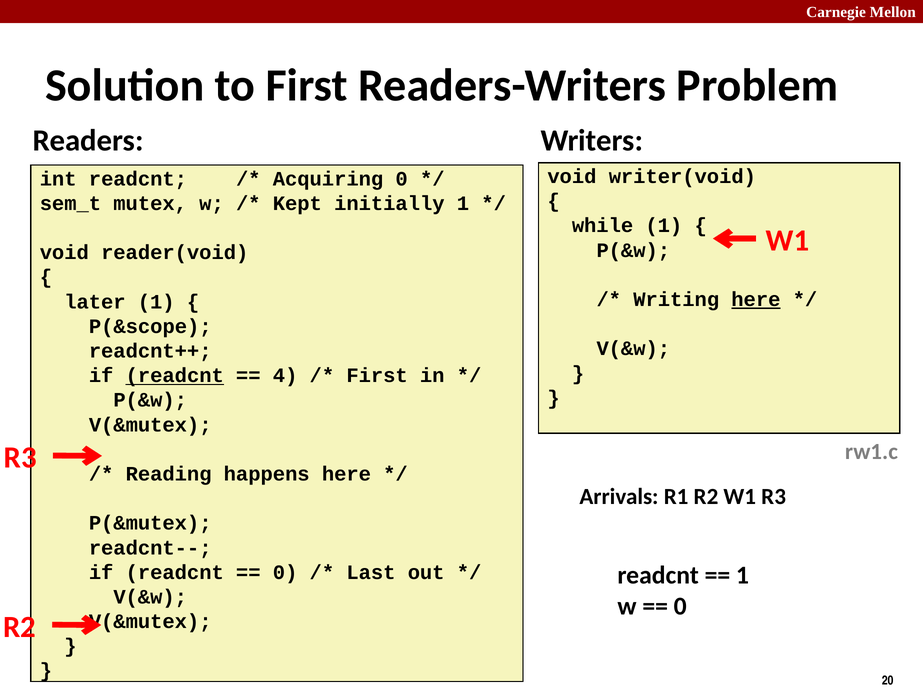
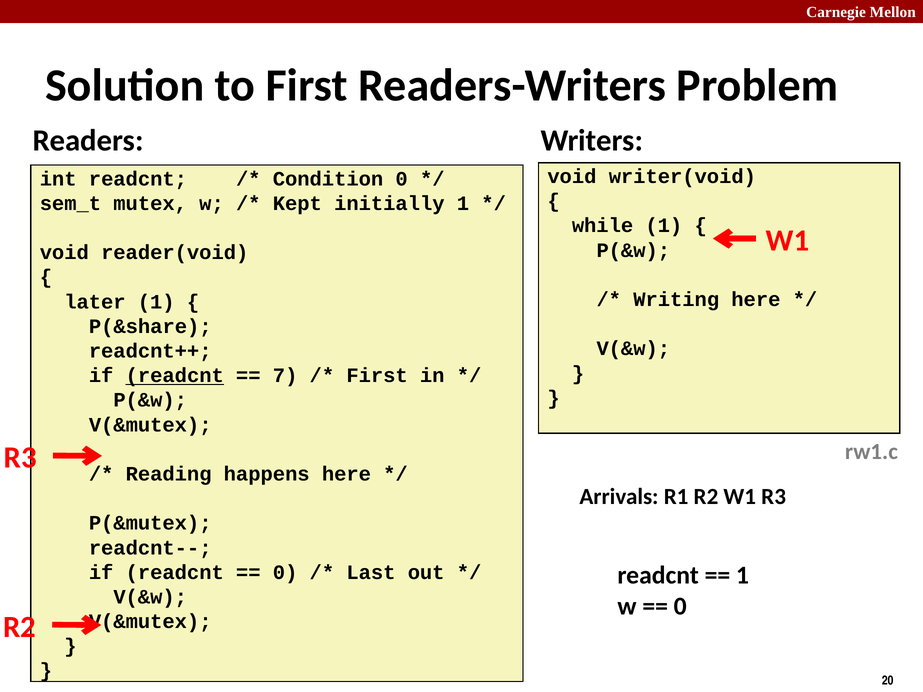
Acquiring: Acquiring -> Condition (328, 179)
here underline: present -> none (756, 300)
P(&scope: P(&scope -> P(&share (150, 327)
4: 4 -> 7 (285, 376)
